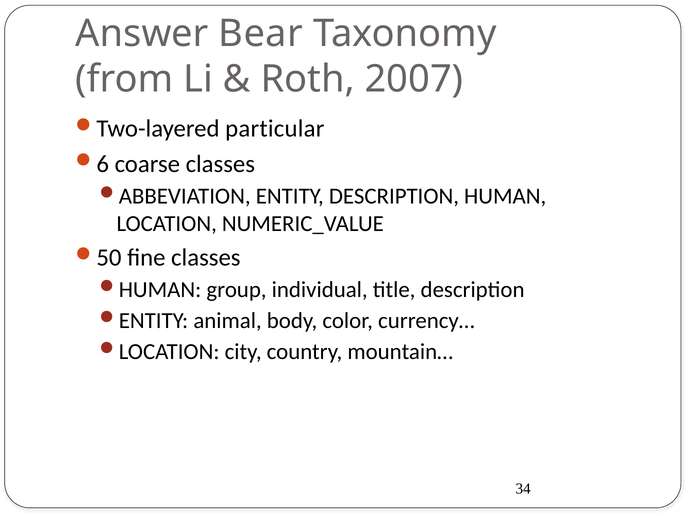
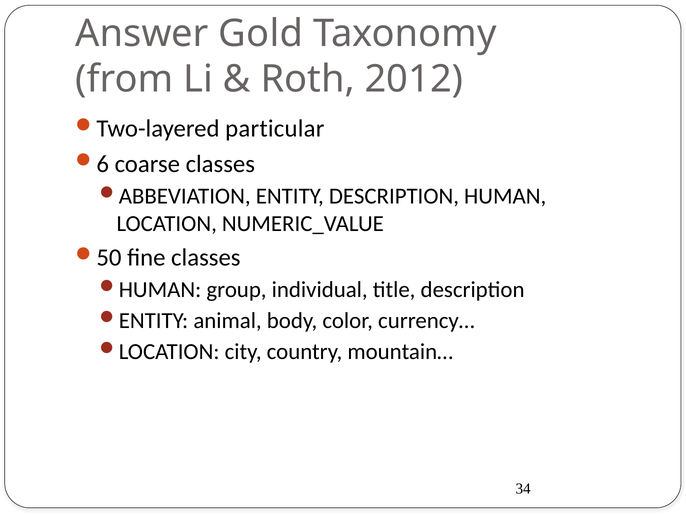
Bear: Bear -> Gold (261, 34)
2007: 2007 -> 2012 (414, 79)
